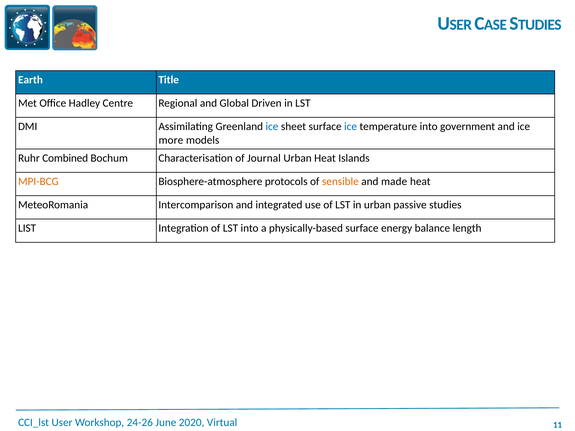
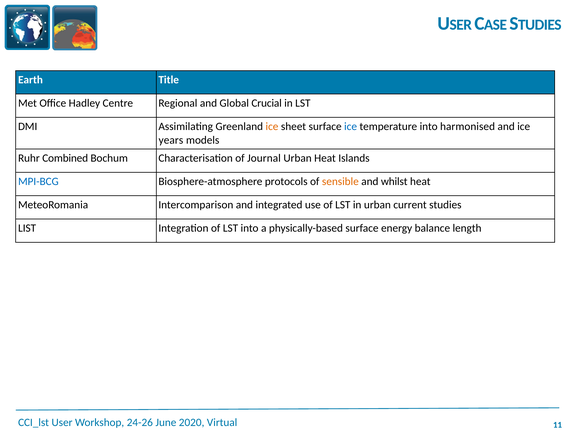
Driven: Driven -> Crucial (267, 103)
ice colour: blue -> orange (272, 127)
government: government -> harmonised (468, 127)
more: more -> years (171, 140)
MPI-BCG colour: orange -> blue (38, 182)
made: made -> whilst (394, 182)
passive: passive -> current (410, 205)
